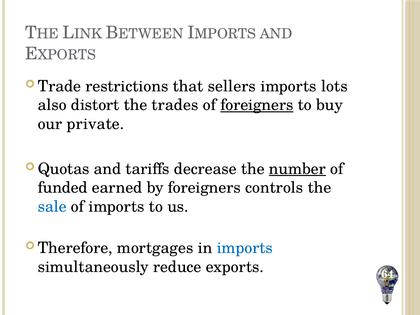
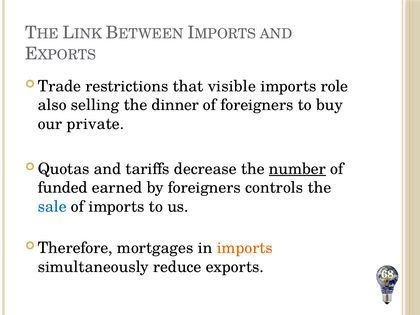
sellers: sellers -> visible (232, 86)
lots: lots -> role (335, 86)
distort: distort -> selling (95, 105)
trades: trades -> dinner (175, 105)
foreigners underline: present -> none (257, 105)
imports colour: blue -> orange (245, 248)
64: 64 -> 68 (387, 274)
